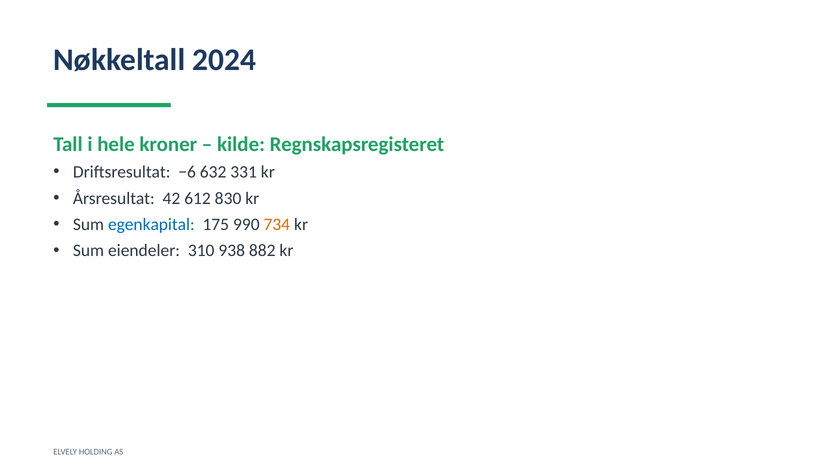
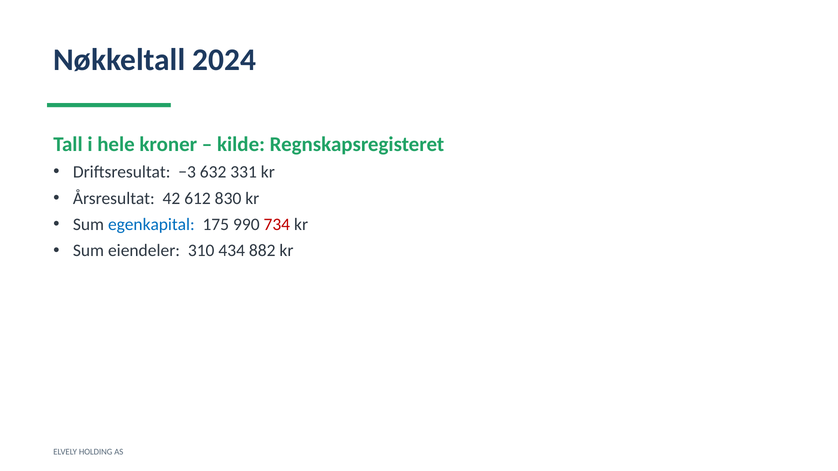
−6: −6 -> −3 (187, 172)
734 colour: orange -> red (277, 225)
938: 938 -> 434 (232, 251)
